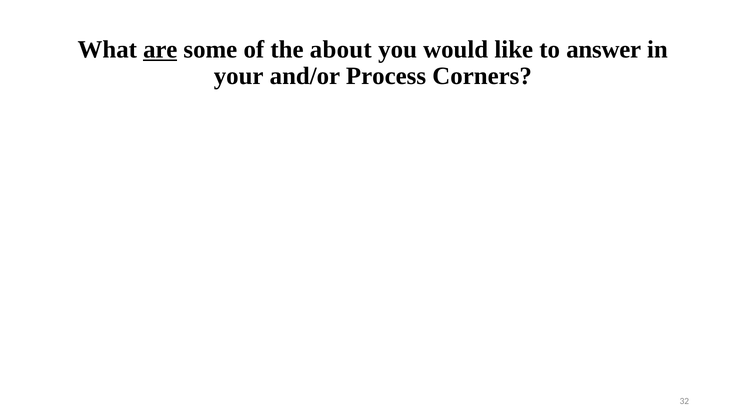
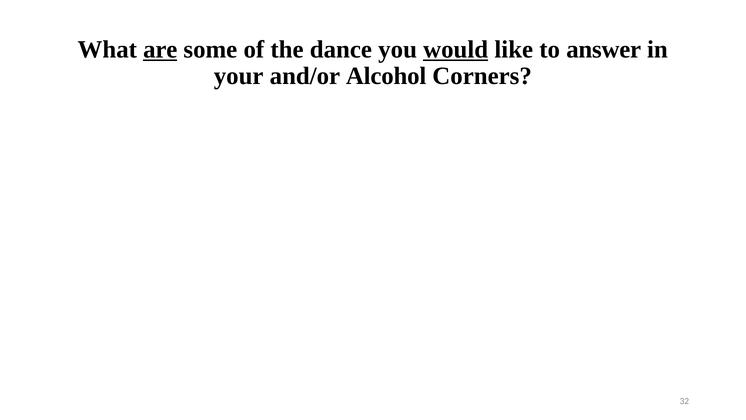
about: about -> dance (341, 49)
would underline: none -> present (456, 49)
Process: Process -> Alcohol (386, 76)
